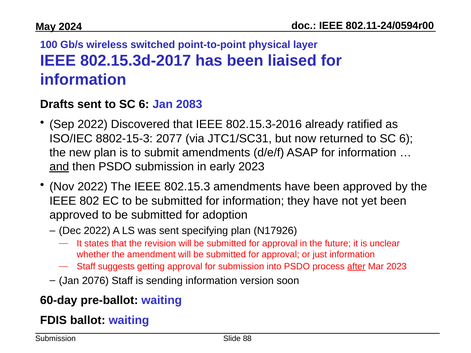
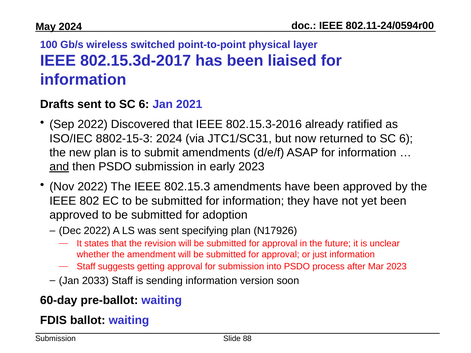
2083: 2083 -> 2021 (189, 104)
8802-15-3 2077: 2077 -> 2024 (169, 139)
after underline: present -> none (356, 267)
2076: 2076 -> 2033 (95, 281)
